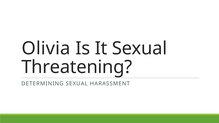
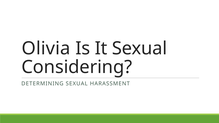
Threatening: Threatening -> Considering (77, 67)
